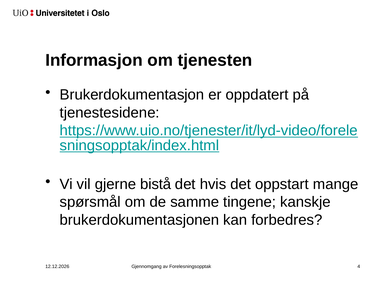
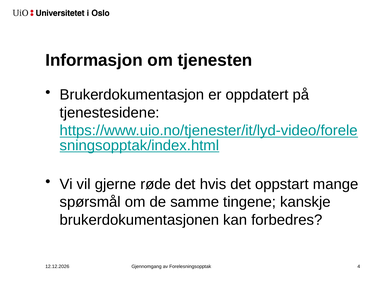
bistå: bistå -> røde (156, 184)
